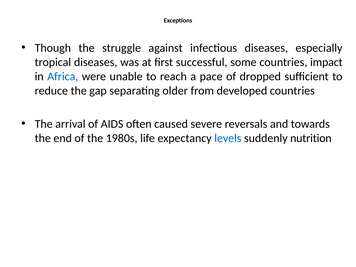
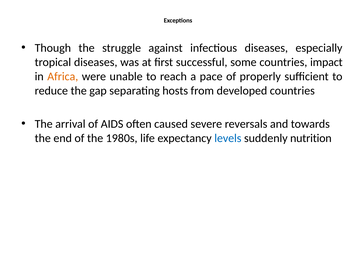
Africa colour: blue -> orange (63, 76)
dropped: dropped -> properly (260, 76)
older: older -> hosts (175, 91)
